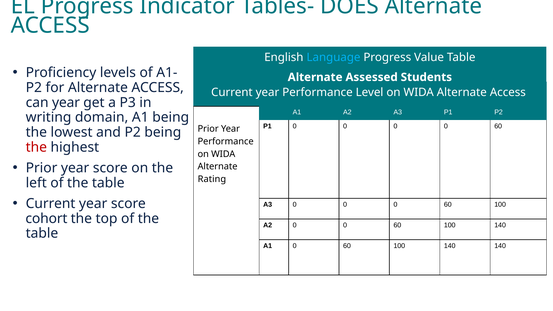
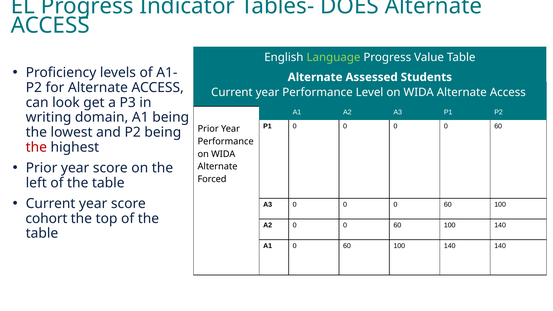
Language colour: light blue -> light green (333, 57)
can year: year -> look (66, 103)
Rating: Rating -> Forced (212, 179)
